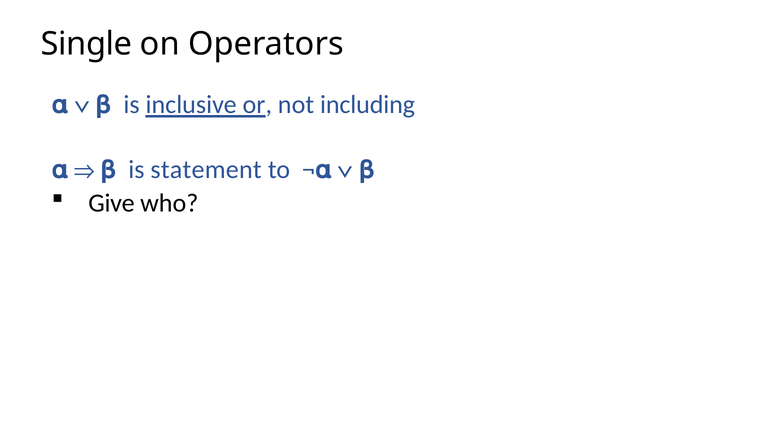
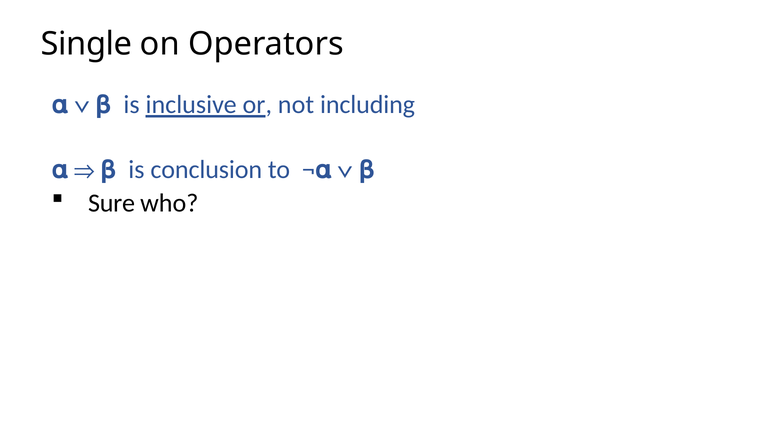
statement: statement -> conclusion (206, 170)
Give: Give -> Sure (112, 203)
